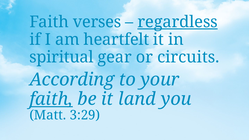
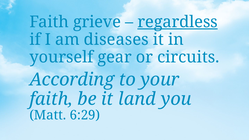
verses: verses -> grieve (97, 22)
heartfelt: heartfelt -> diseases (116, 40)
spiritual: spiritual -> yourself (61, 57)
faith underline: present -> none (51, 99)
3:29: 3:29 -> 6:29 (85, 115)
